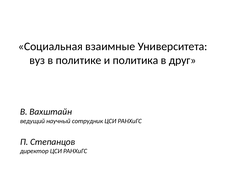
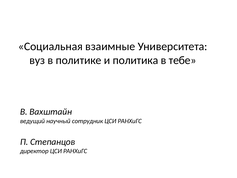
друг: друг -> тебе (183, 60)
